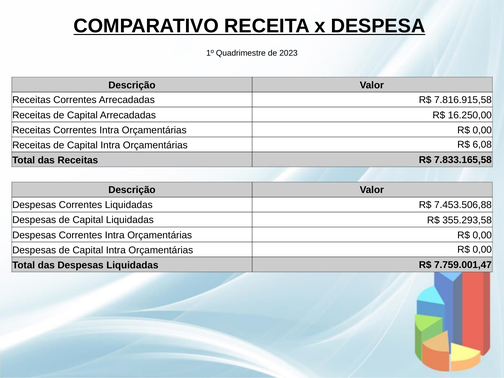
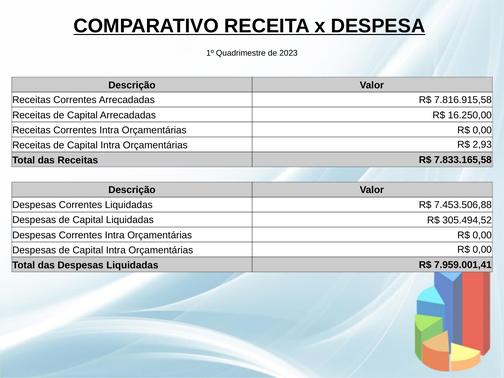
6,08: 6,08 -> 2,93 (482, 145)
355.293,58: 355.293,58 -> 305.494,52 (467, 220)
7.759.001,47: 7.759.001,47 -> 7.959.001,41 (463, 265)
